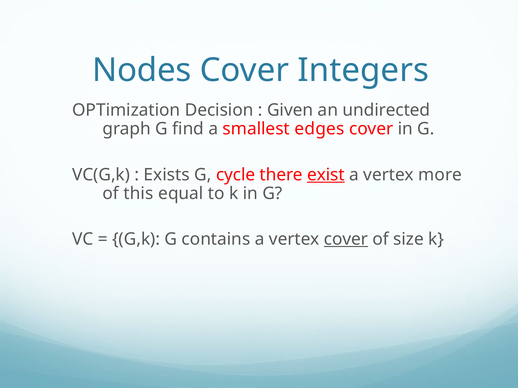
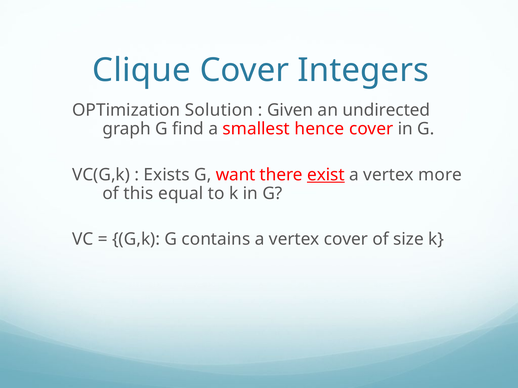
Nodes: Nodes -> Clique (142, 70)
Decision: Decision -> Solution (219, 110)
edges: edges -> hence (319, 129)
cycle: cycle -> want (236, 175)
cover underline: present -> none (346, 240)
